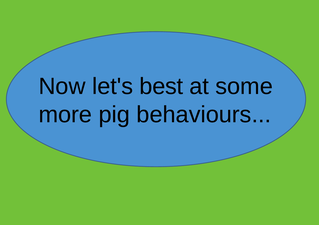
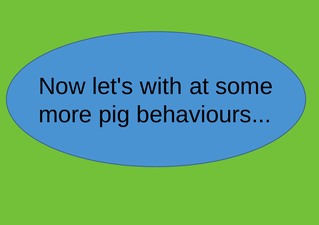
best: best -> with (161, 87)
